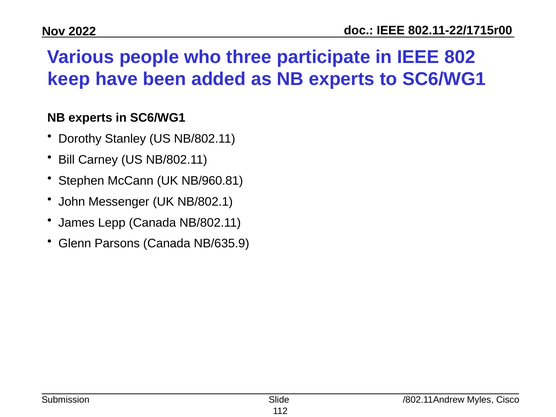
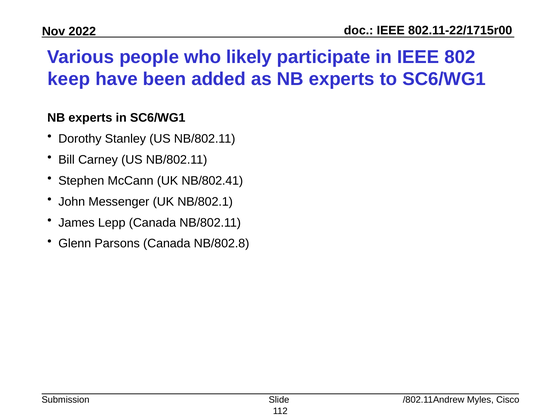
three: three -> likely (249, 57)
NB/960.81: NB/960.81 -> NB/802.41 (212, 181)
NB/635.9: NB/635.9 -> NB/802.8 (222, 244)
